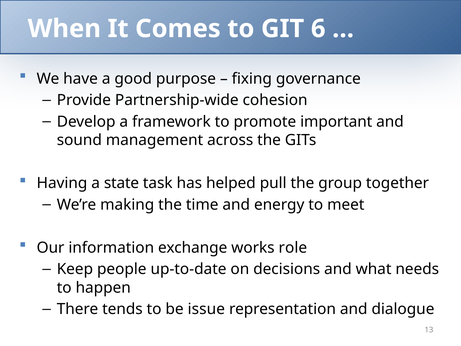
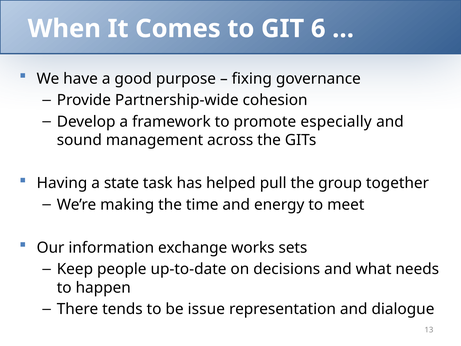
important: important -> especially (336, 122)
role: role -> sets (293, 248)
